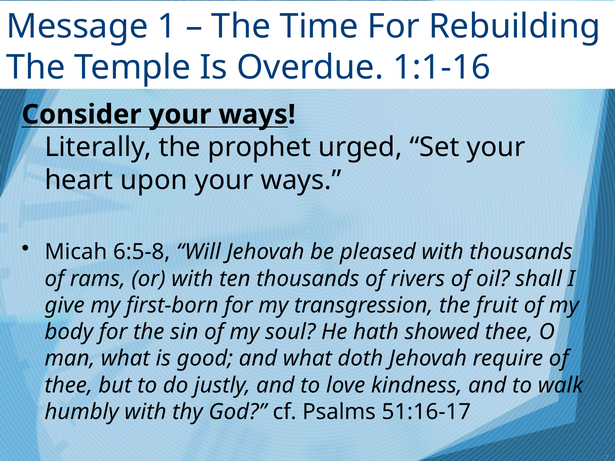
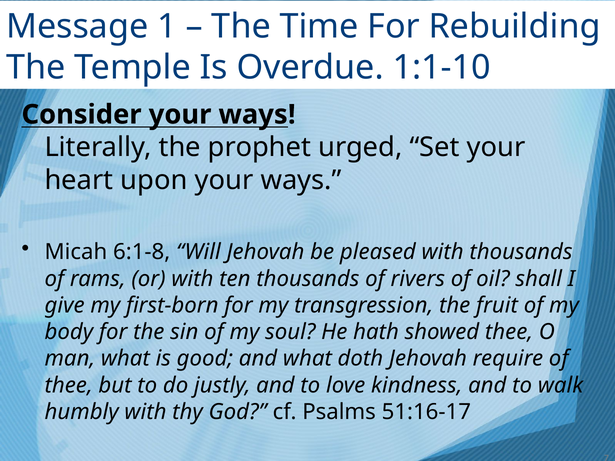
1:1-16: 1:1-16 -> 1:1-10 (442, 68)
6:5-8: 6:5-8 -> 6:1-8 (142, 252)
